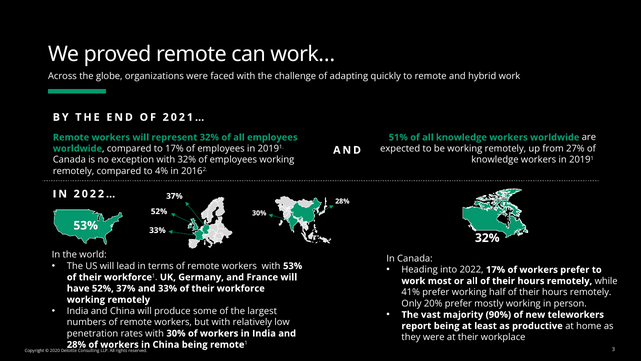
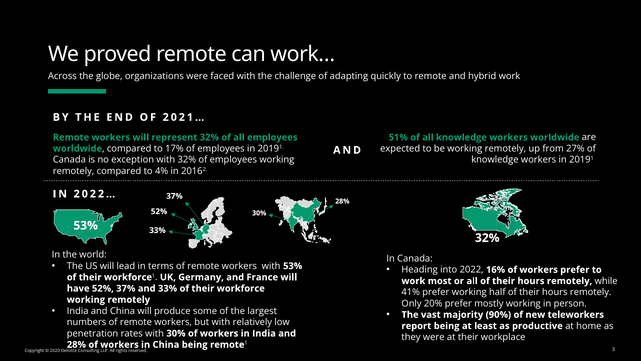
2022 17%: 17% -> 16% (496, 269)
